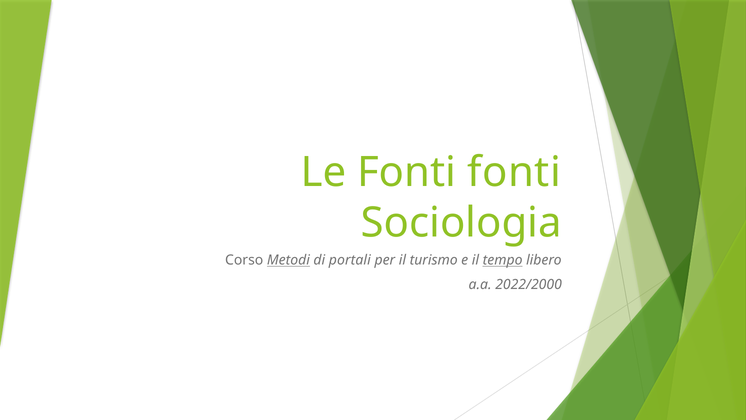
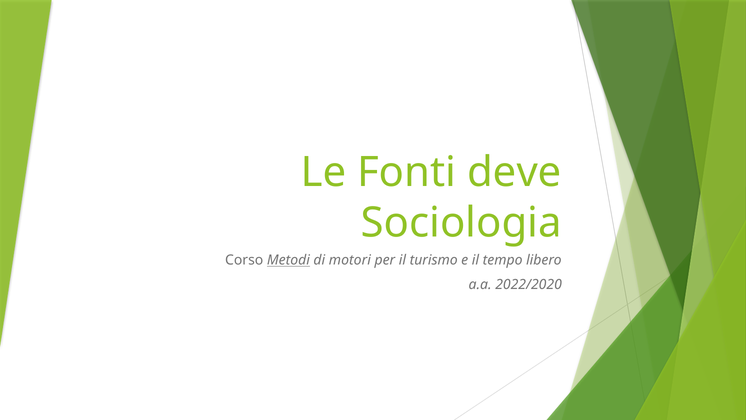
Fonti fonti: fonti -> deve (514, 172)
portali: portali -> motori (350, 260)
tempo underline: present -> none (503, 260)
2022/2000: 2022/2000 -> 2022/2020 (529, 285)
